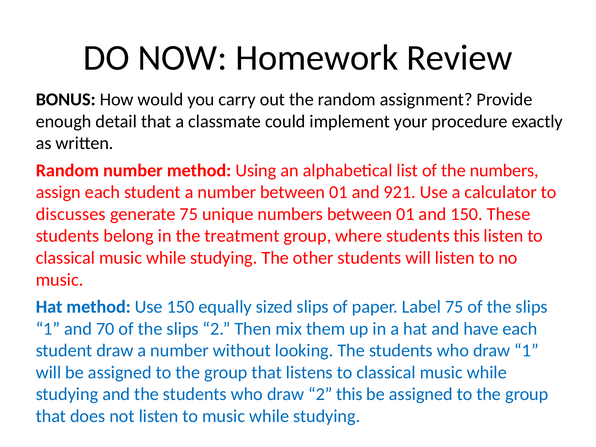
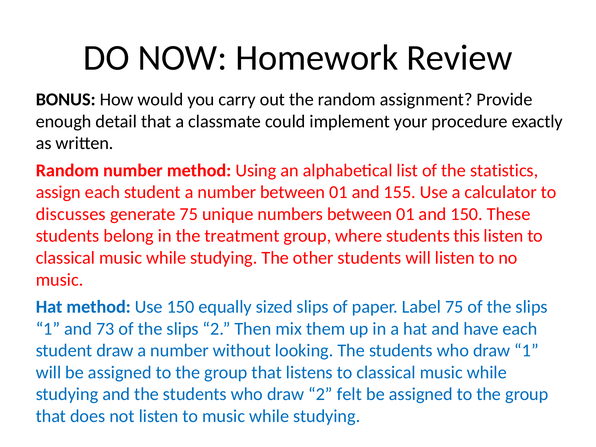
the numbers: numbers -> statistics (504, 170)
921: 921 -> 155 (400, 192)
70: 70 -> 73 (105, 329)
2 this: this -> felt (349, 394)
